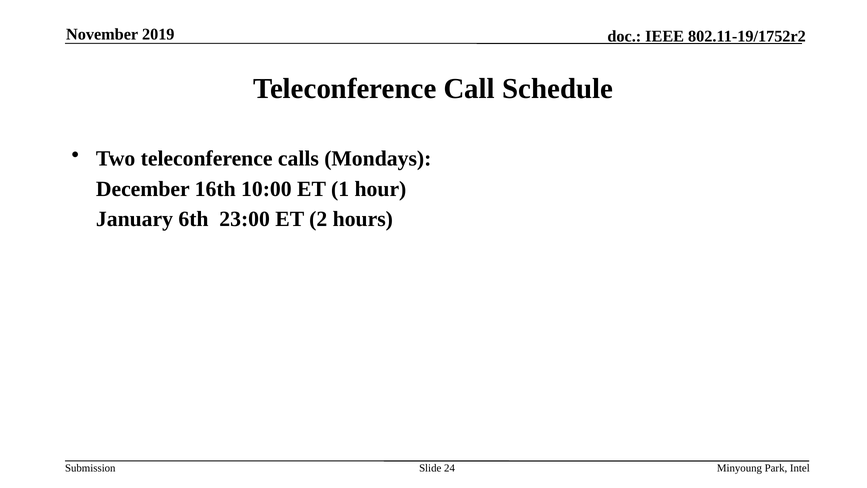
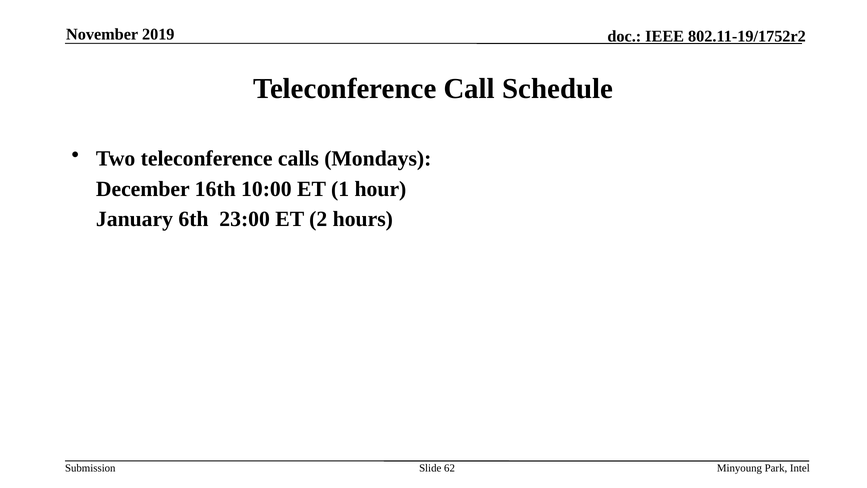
24: 24 -> 62 (450, 468)
